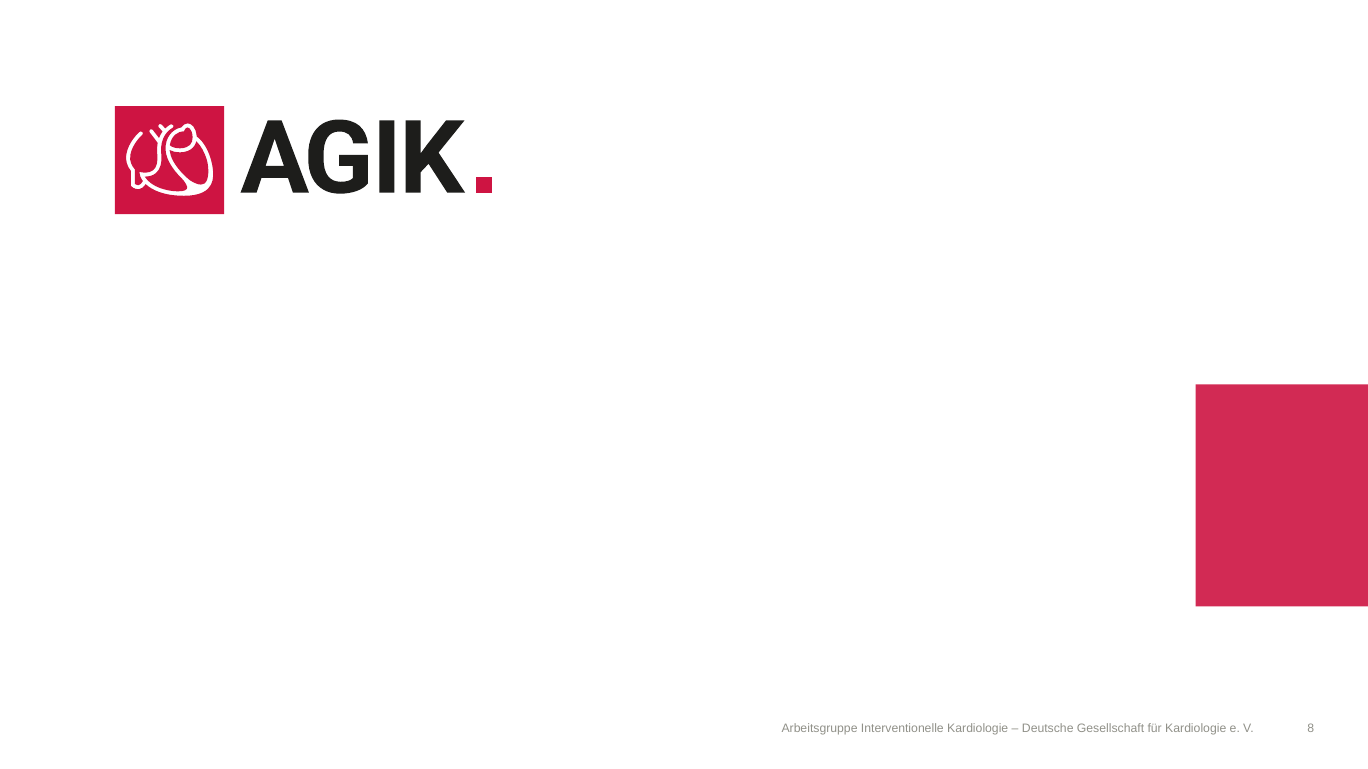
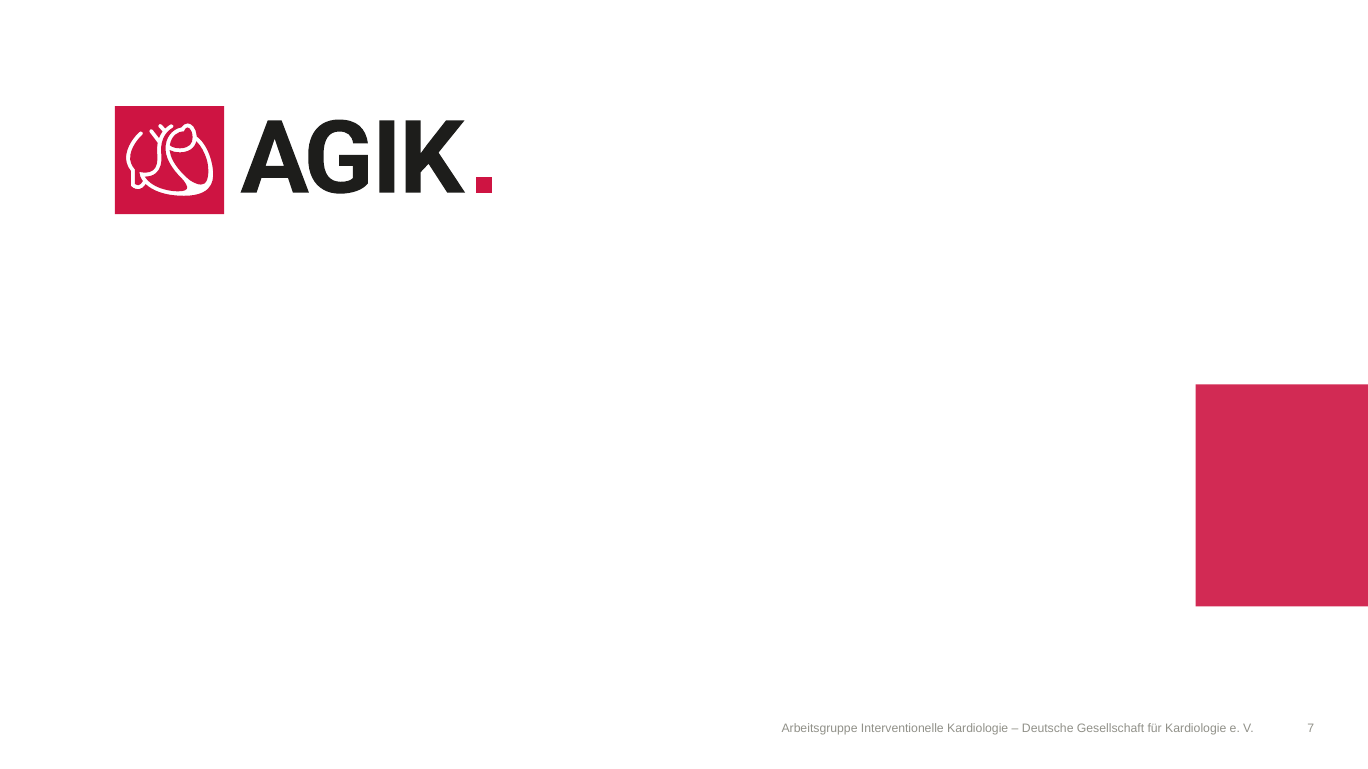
8: 8 -> 7 (1311, 729)
